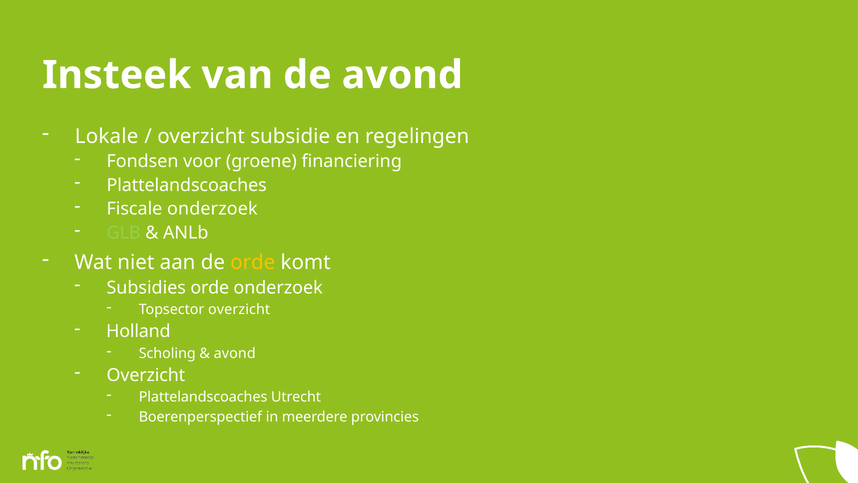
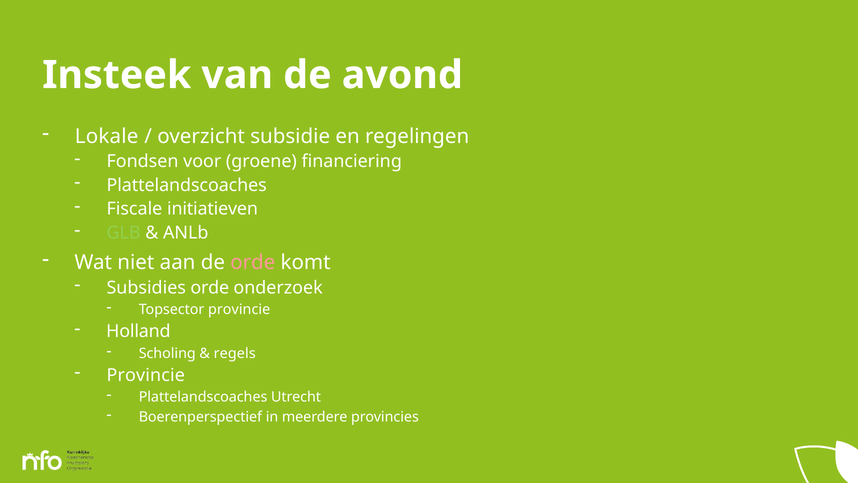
Fiscale onderzoek: onderzoek -> initiatieven (213, 209)
orde colour: yellow -> pink (253, 262)
Topsector overzicht: overzicht -> provincie (239, 309)
avond: avond -> regels (235, 353)
Overzicht: Overzicht -> Provincie (146, 375)
